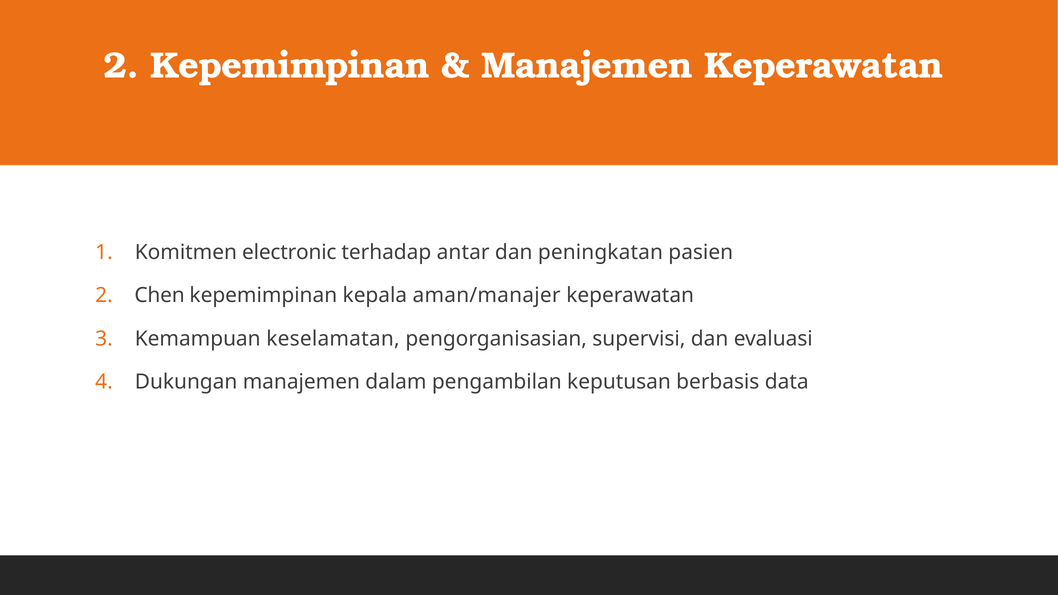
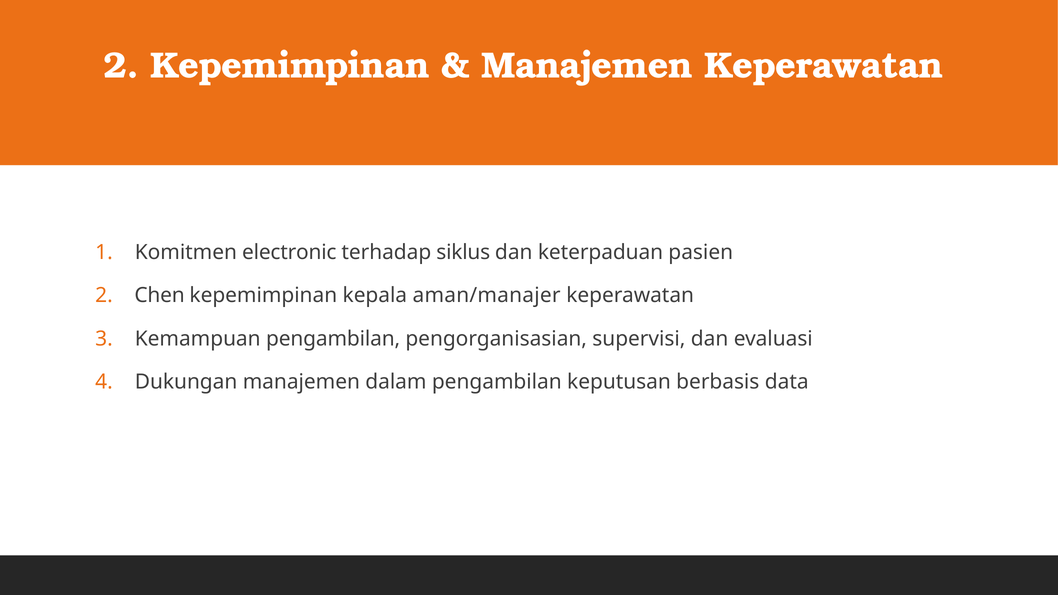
antar: antar -> siklus (463, 253)
peningkatan: peningkatan -> keterpaduan (601, 253)
Kemampuan keselamatan: keselamatan -> pengambilan (333, 339)
